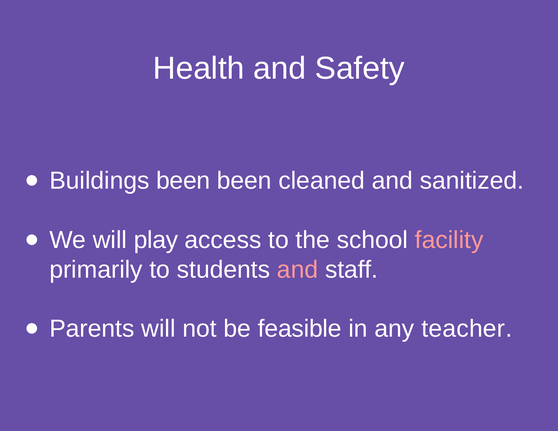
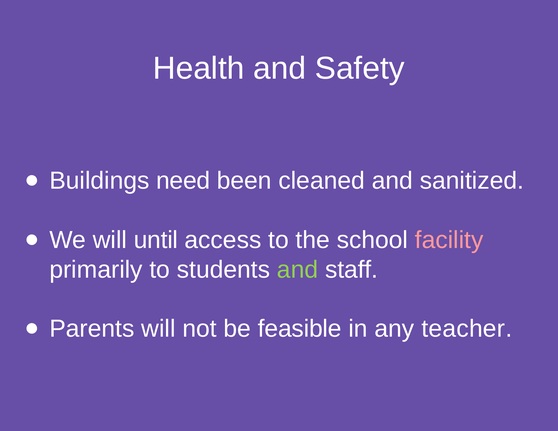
Buildings been: been -> need (183, 181)
play: play -> until (156, 240)
and colour: pink -> light green (298, 270)
